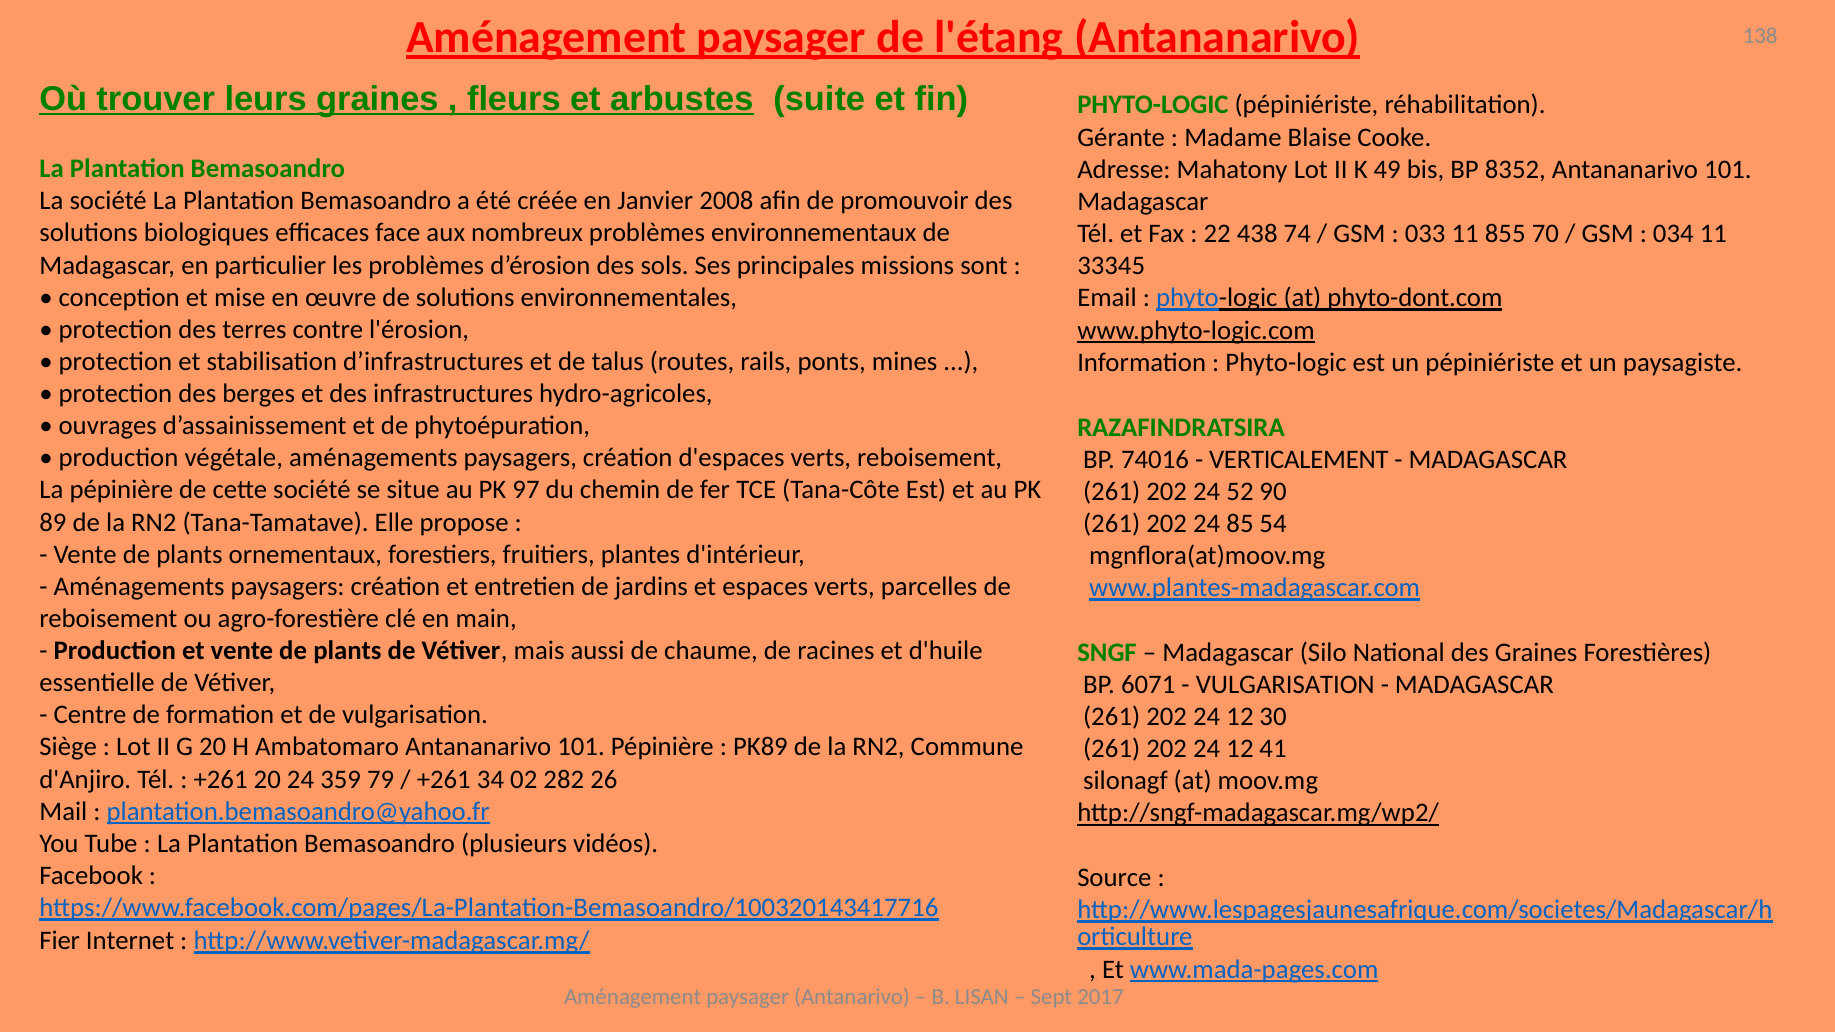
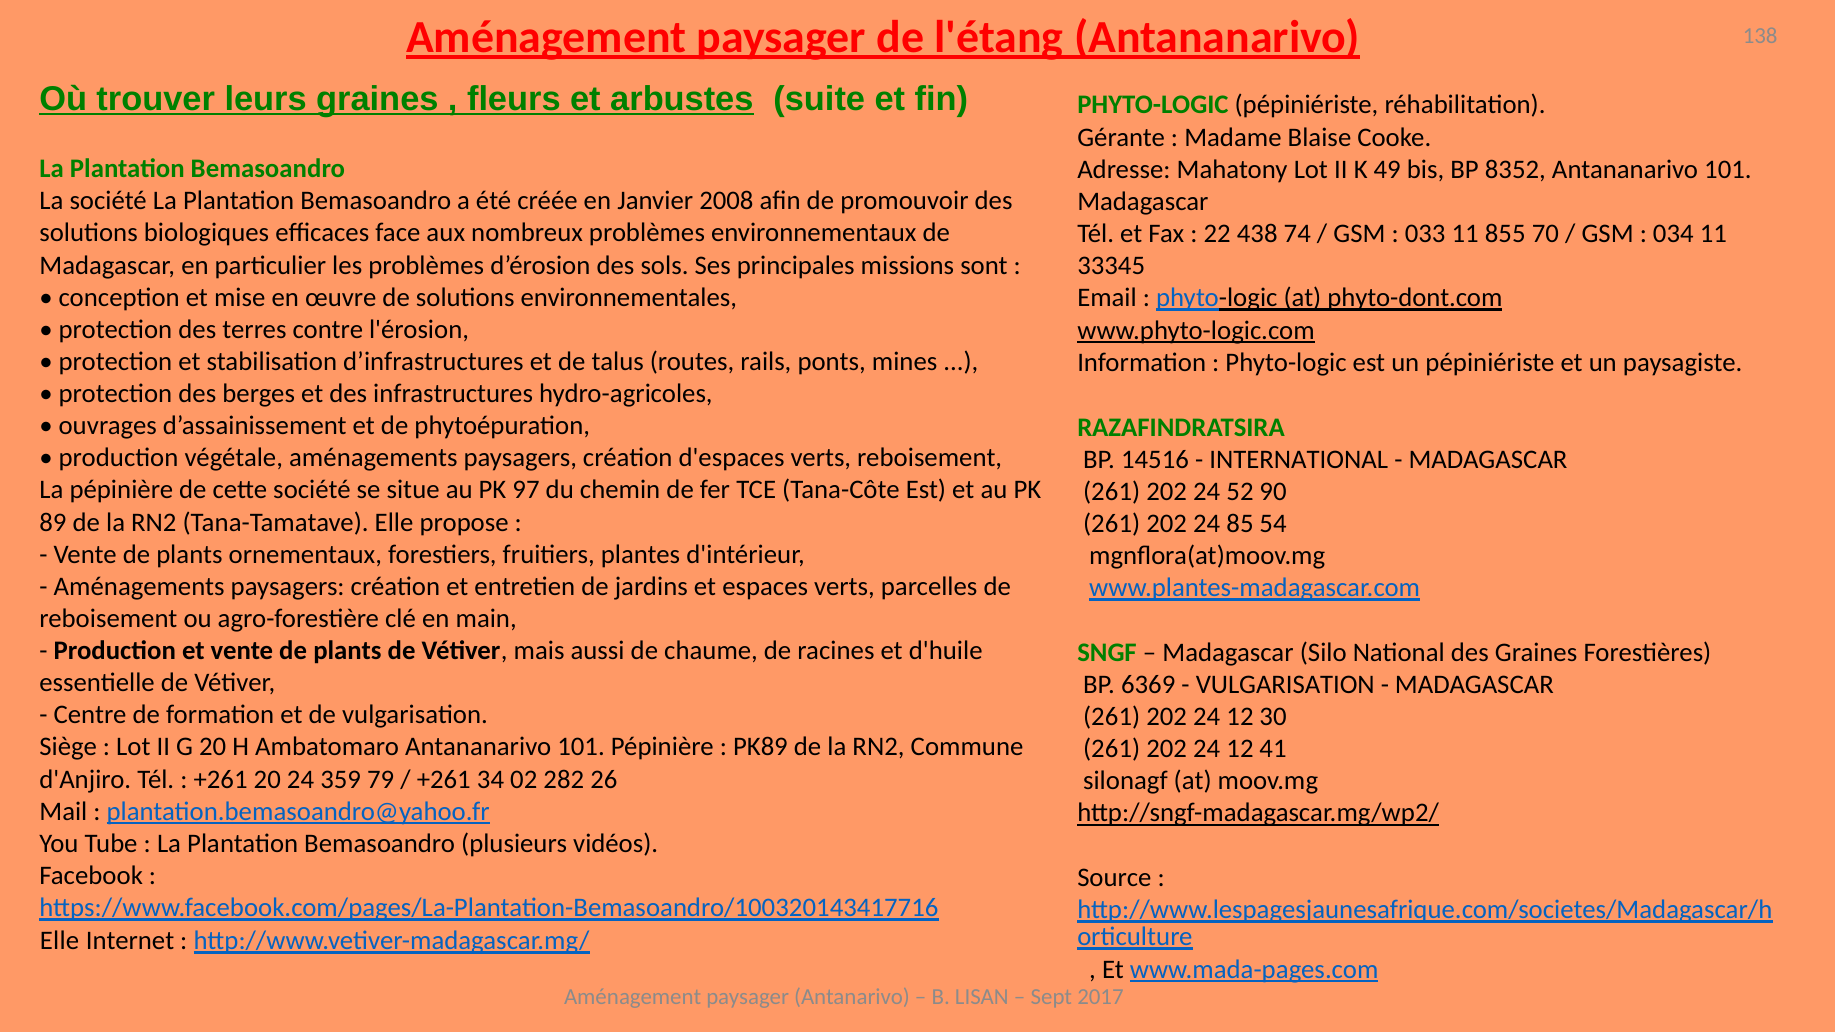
74016: 74016 -> 14516 (1155, 459)
VERTICALEMENT: VERTICALEMENT -> INTERNATIONAL (1299, 459)
6071: 6071 -> 6369 (1148, 685)
Fier: Fier -> Elle (60, 941)
